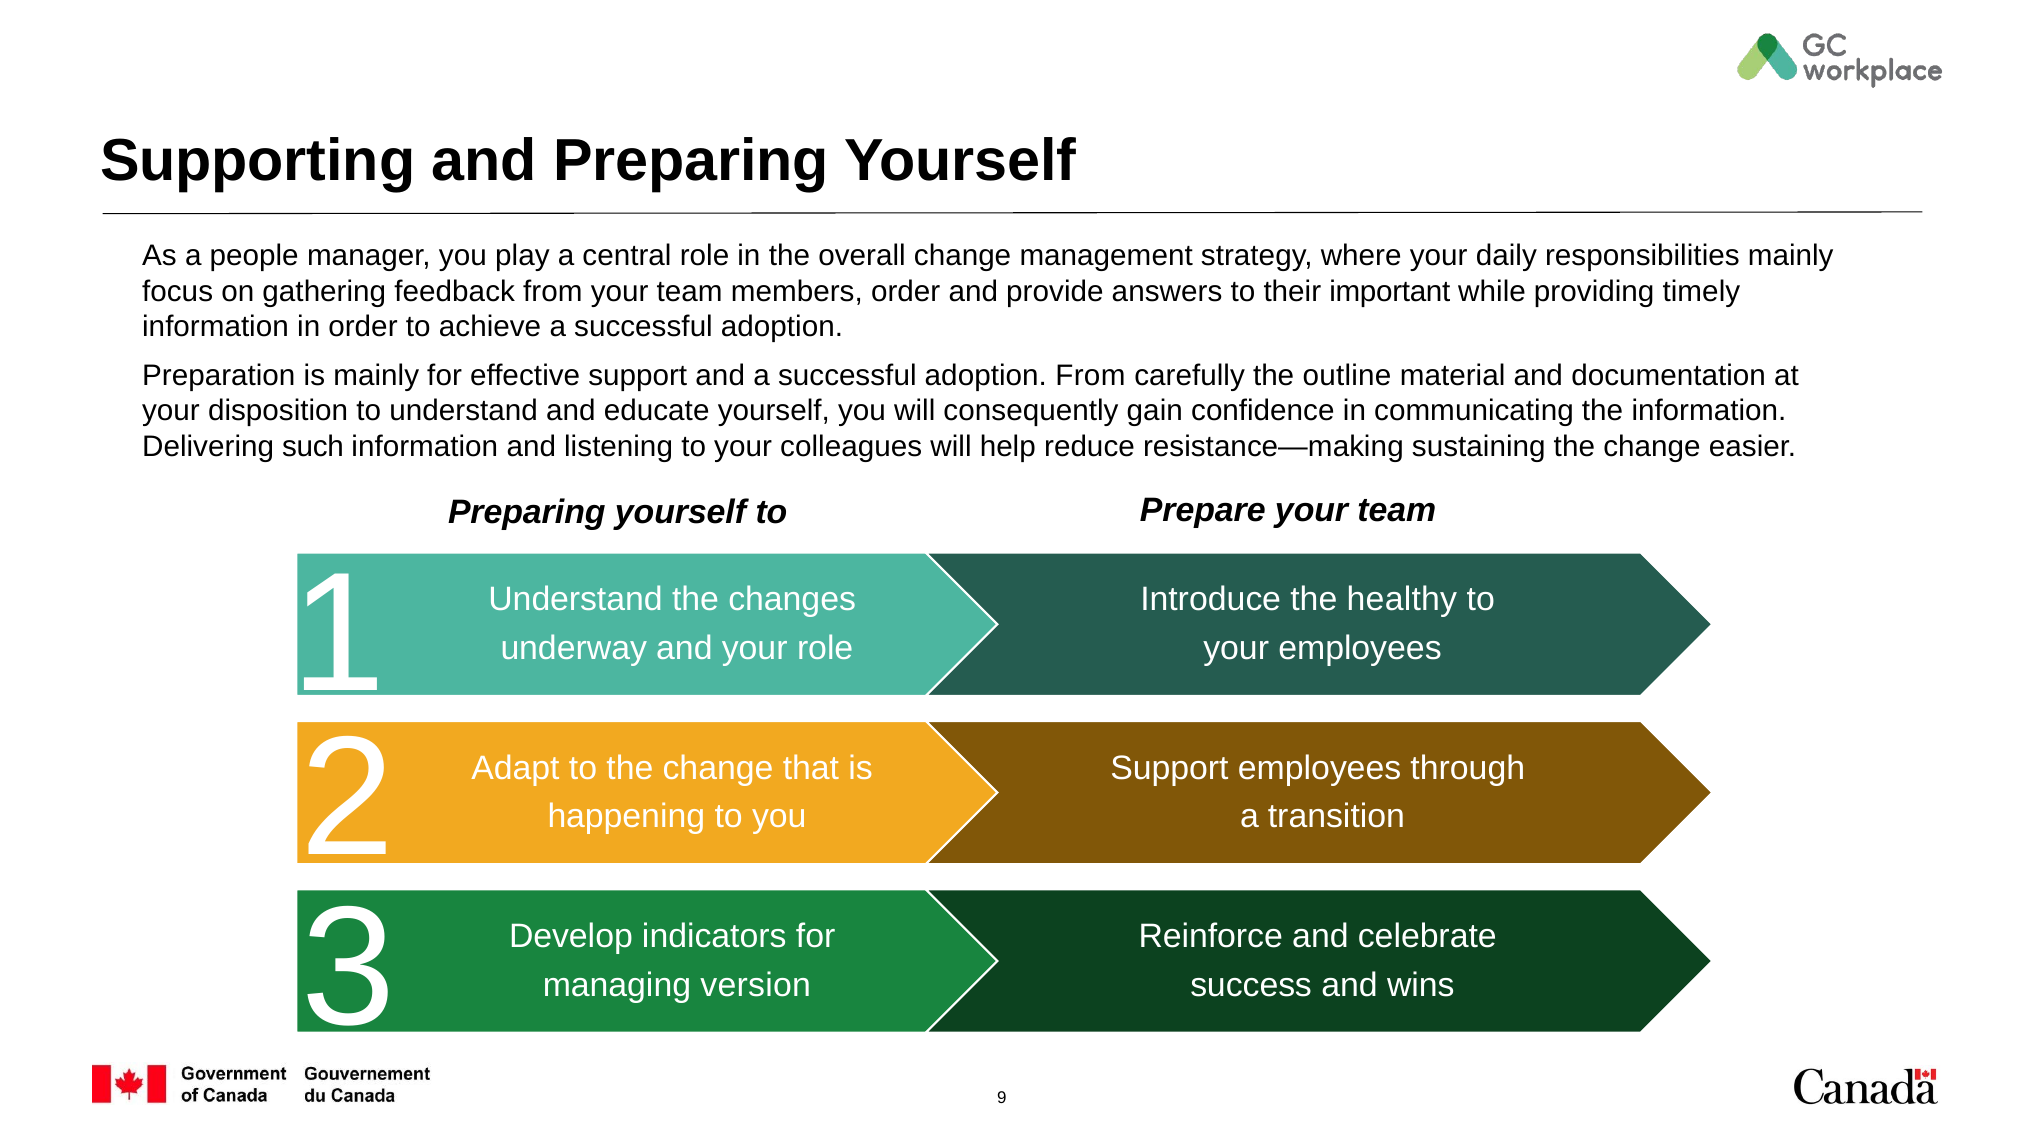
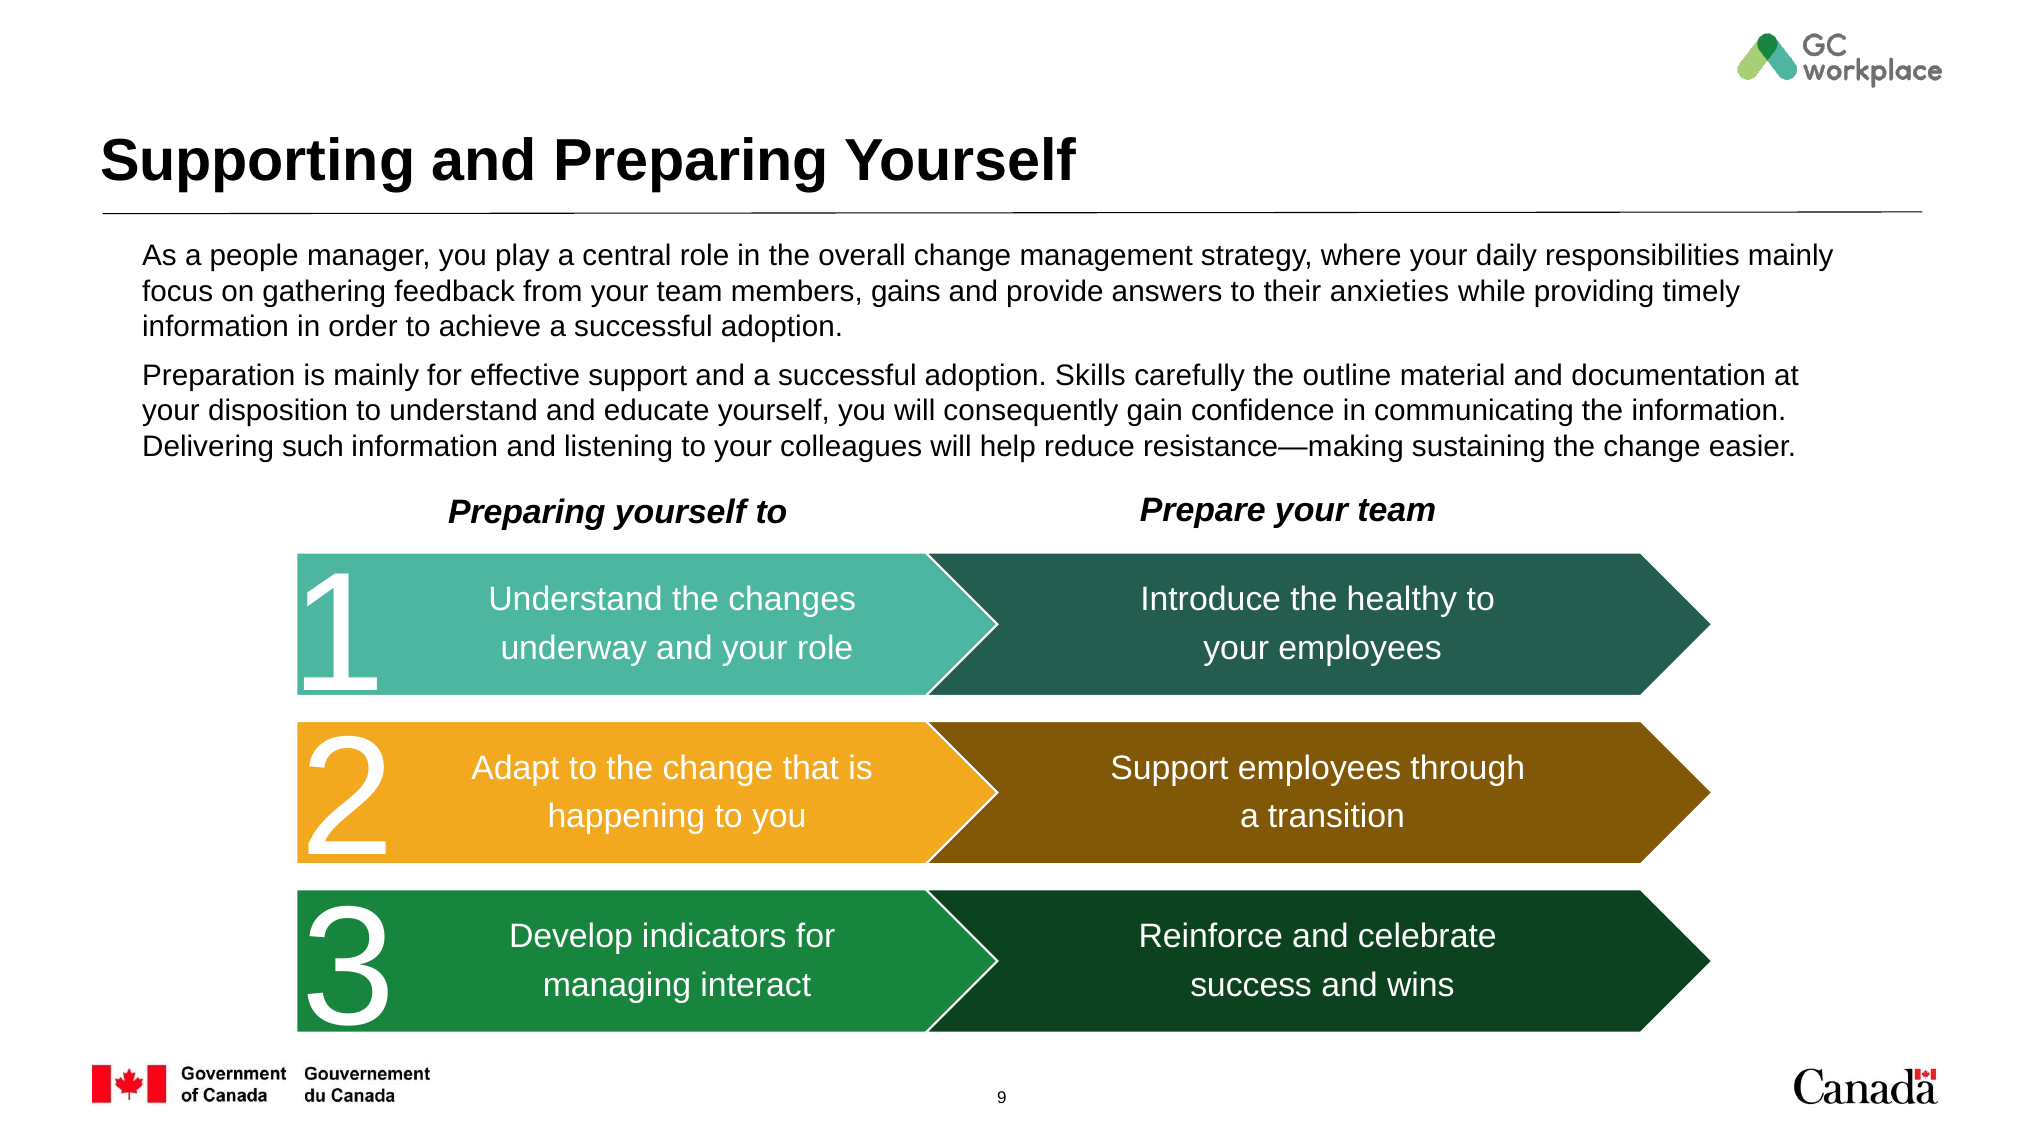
members order: order -> gains (906, 291)
important: important -> anxieties (1390, 291)
adoption From: From -> Skills (1090, 375)
version: version -> interact (756, 985)
